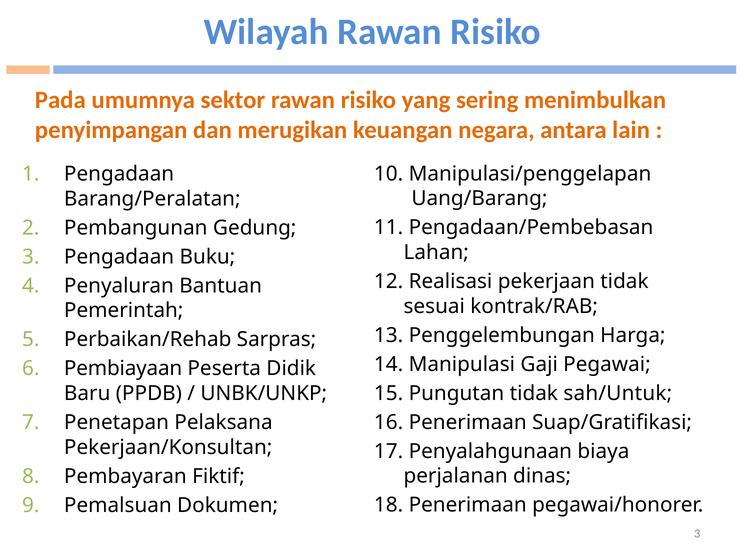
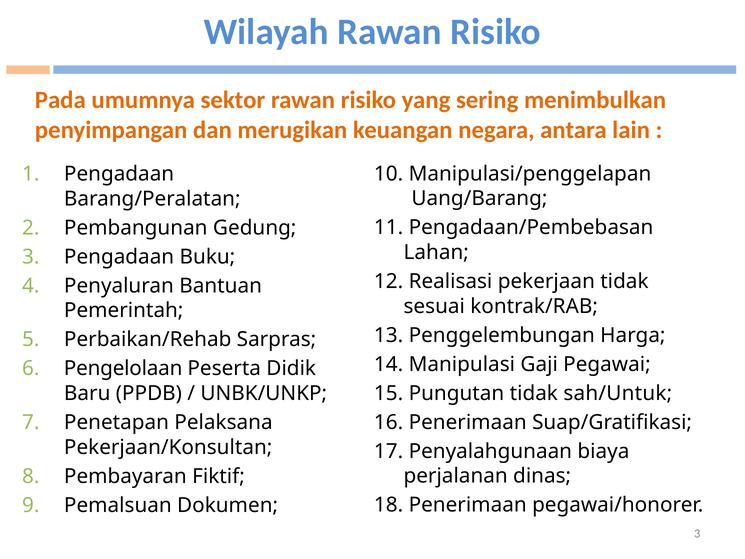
Pembiayaan: Pembiayaan -> Pengelolaan (123, 368)
